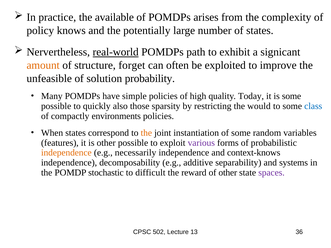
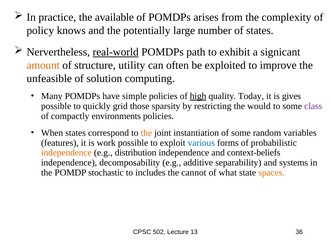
forget: forget -> utility (132, 65)
probability: probability -> computing (150, 79)
high underline: none -> present (198, 96)
is some: some -> gives (292, 96)
also: also -> grid (120, 106)
class colour: blue -> purple (313, 106)
is other: other -> work (106, 143)
various colour: purple -> blue (201, 143)
necessarily: necessarily -> distribution (136, 153)
context-knows: context-knows -> context-beliefs (254, 153)
difficult: difficult -> includes (150, 173)
reward: reward -> cannot (194, 173)
of other: other -> what (228, 173)
spaces colour: purple -> orange (272, 173)
